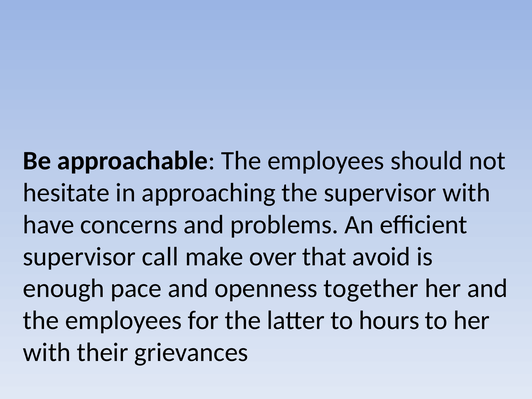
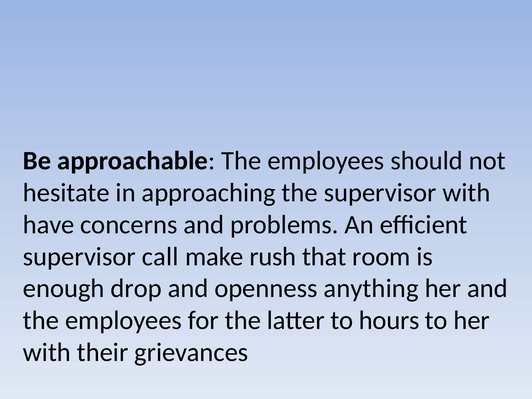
over: over -> rush (273, 257)
avoid: avoid -> room (381, 257)
pace: pace -> drop (136, 289)
together: together -> anything (371, 289)
